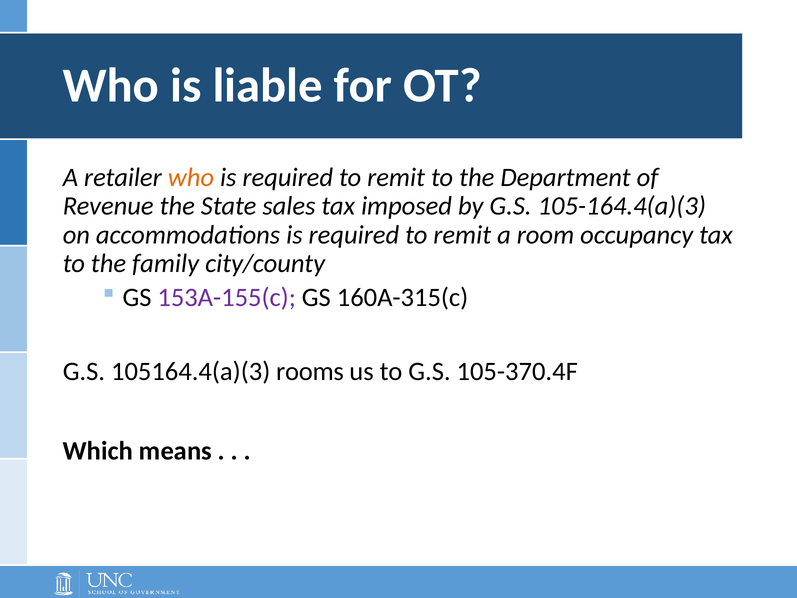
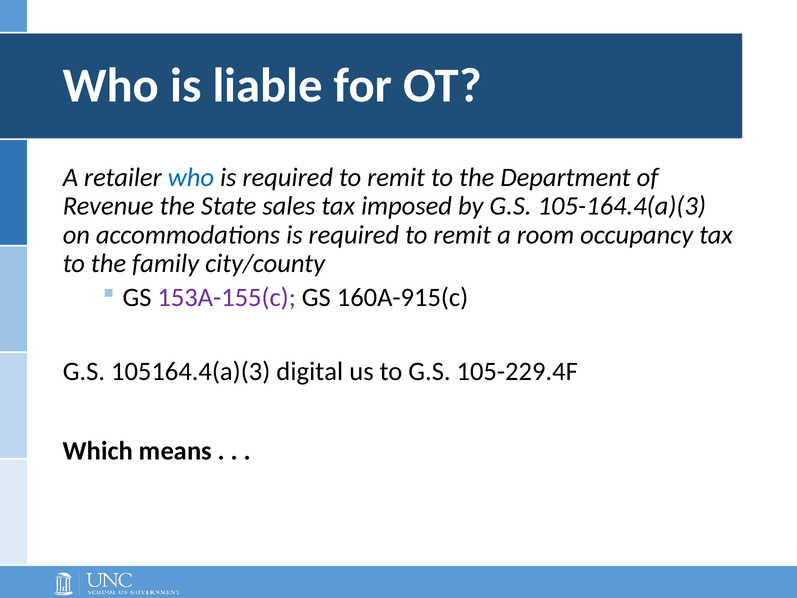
who colour: orange -> blue (191, 177)
160A-315(c: 160A-315(c -> 160A-915(c (403, 298)
rooms: rooms -> digital (310, 371)
105-370.4F: 105-370.4F -> 105-229.4F (517, 371)
